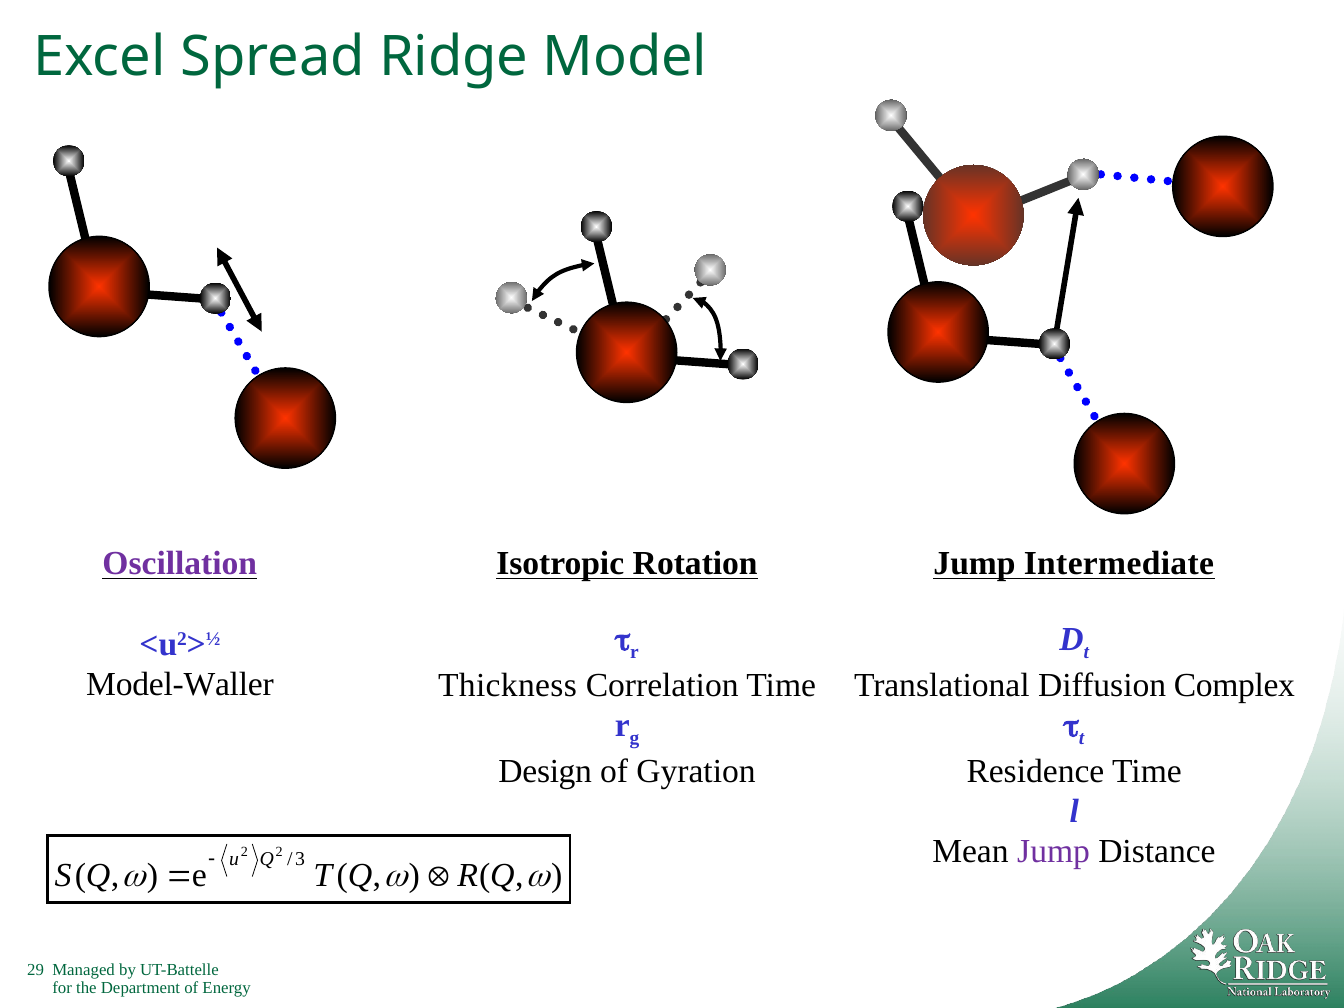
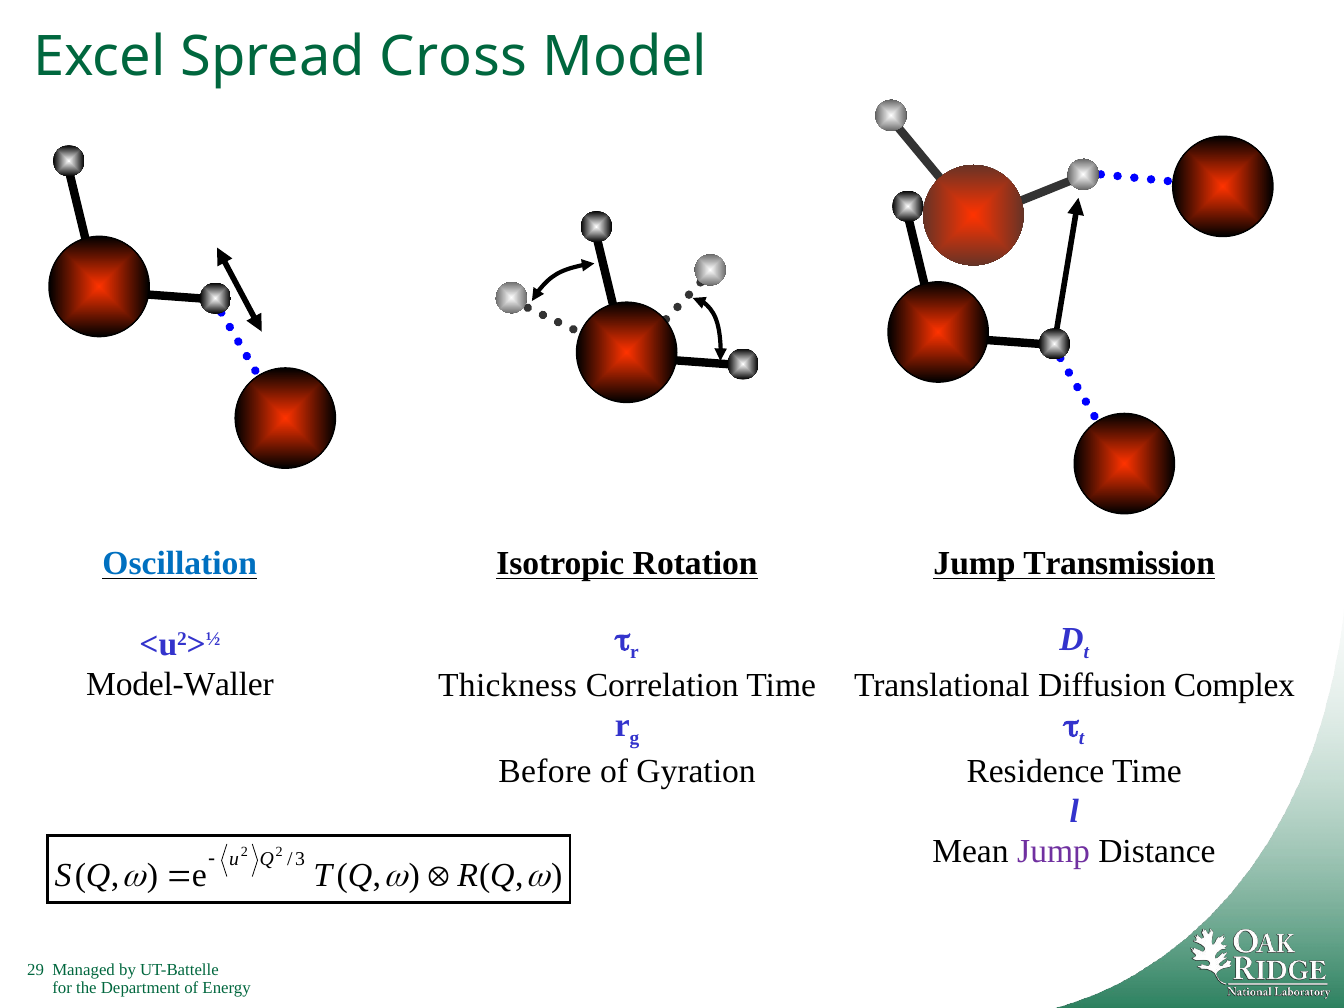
Ridge: Ridge -> Cross (453, 57)
Oscillation colour: purple -> blue (180, 564)
Intermediate: Intermediate -> Transmission (1119, 564)
Design: Design -> Before (545, 771)
